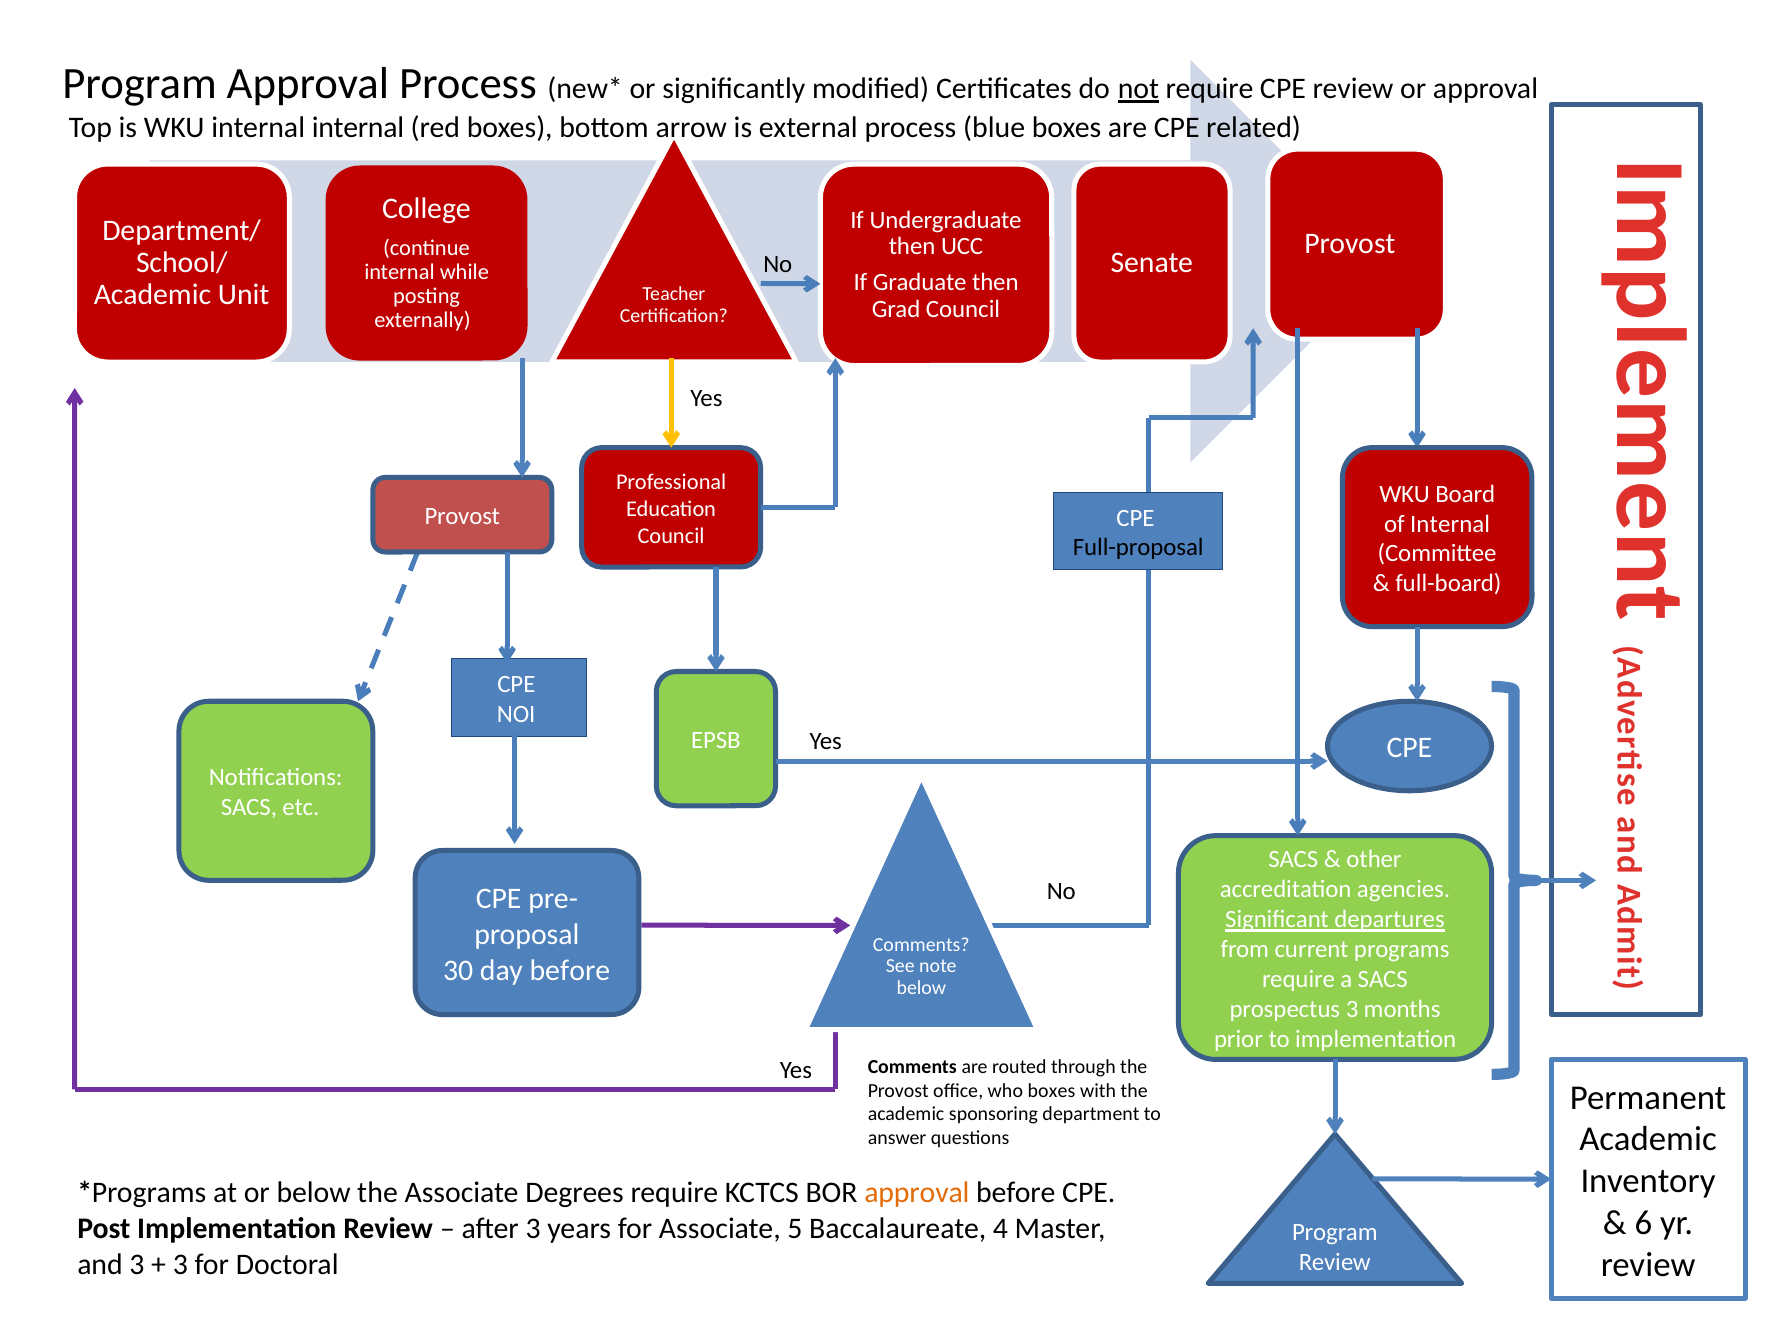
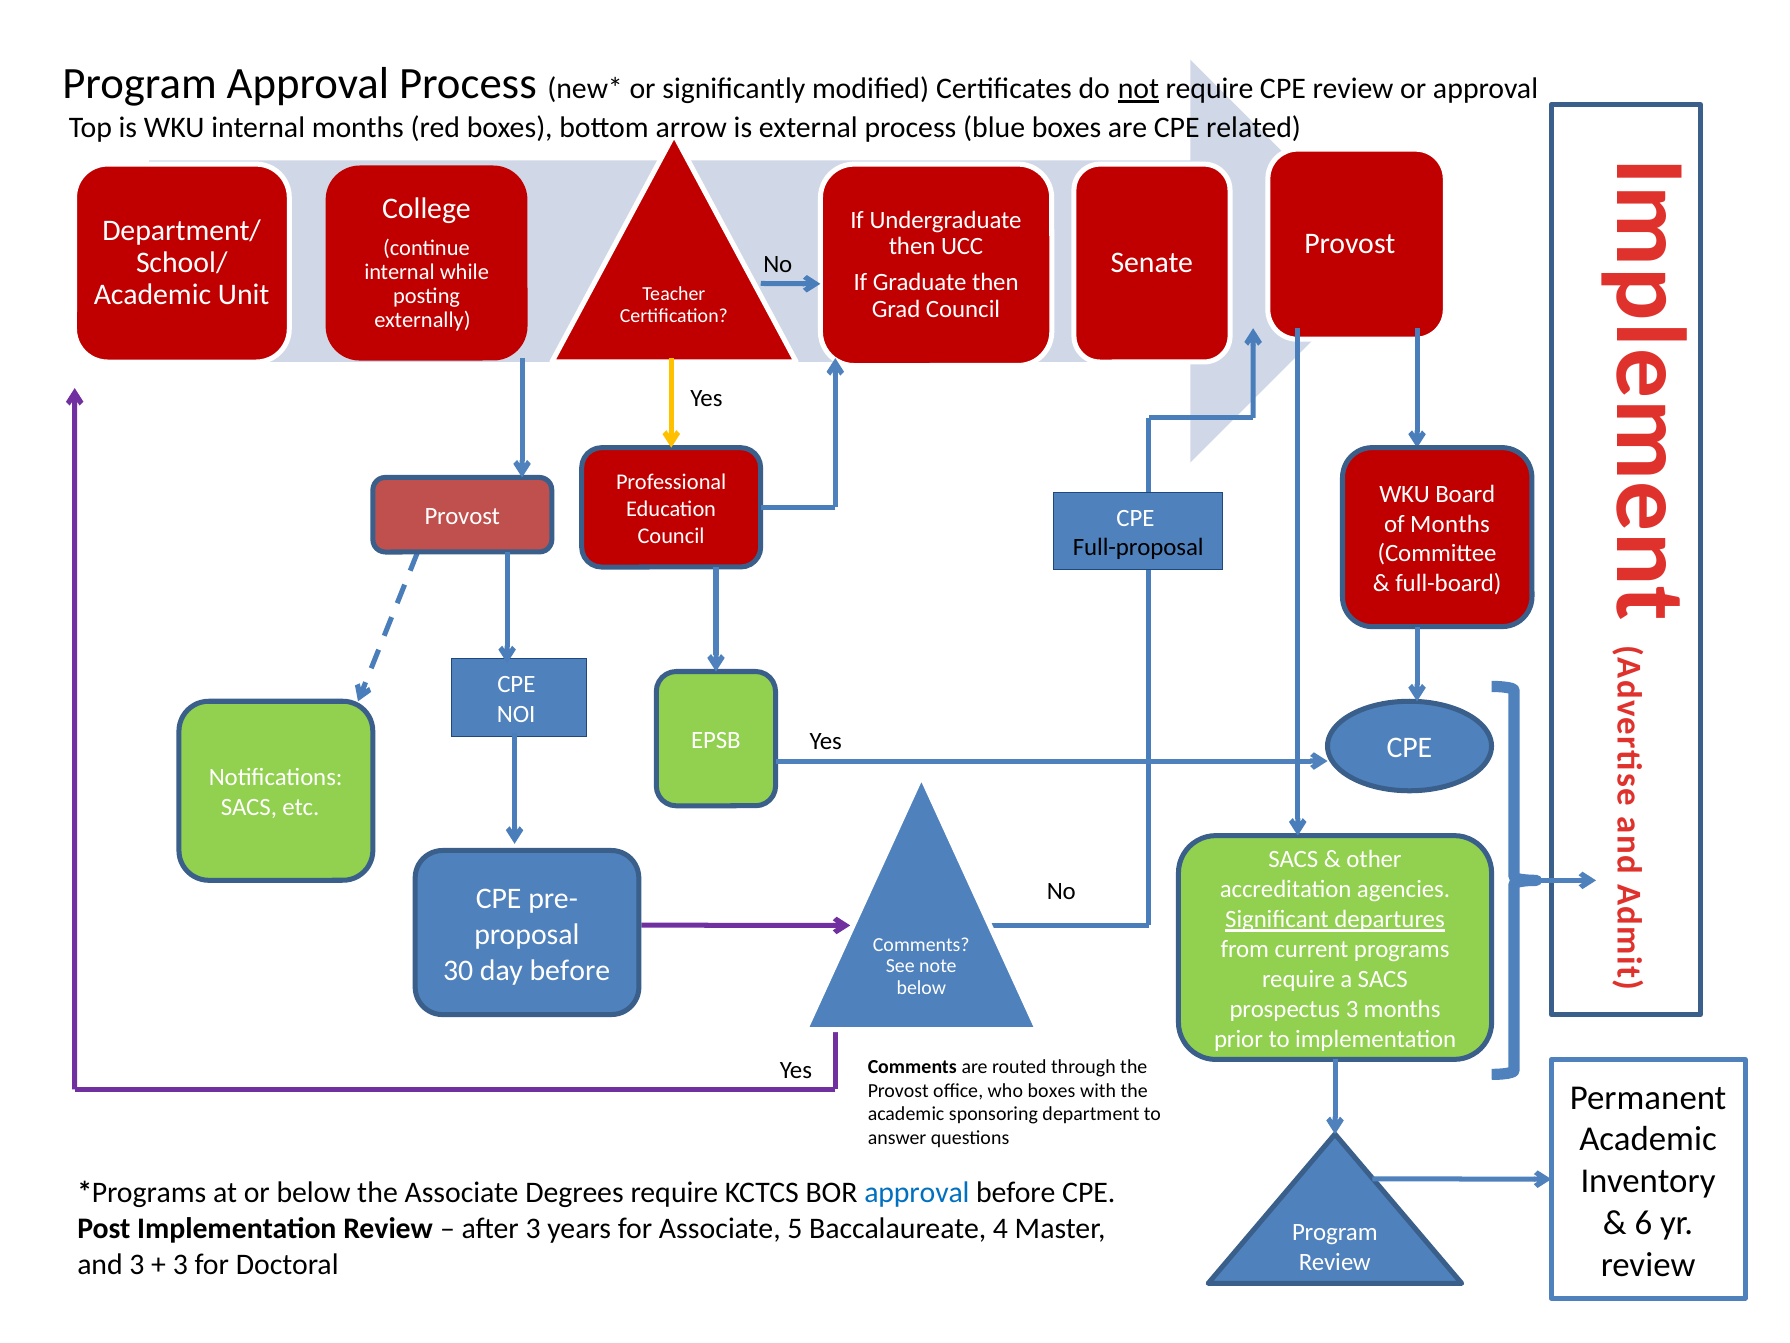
internal internal: internal -> months (358, 127)
of Internal: Internal -> Months (1450, 524)
approval colour: orange -> blue (917, 1192)
